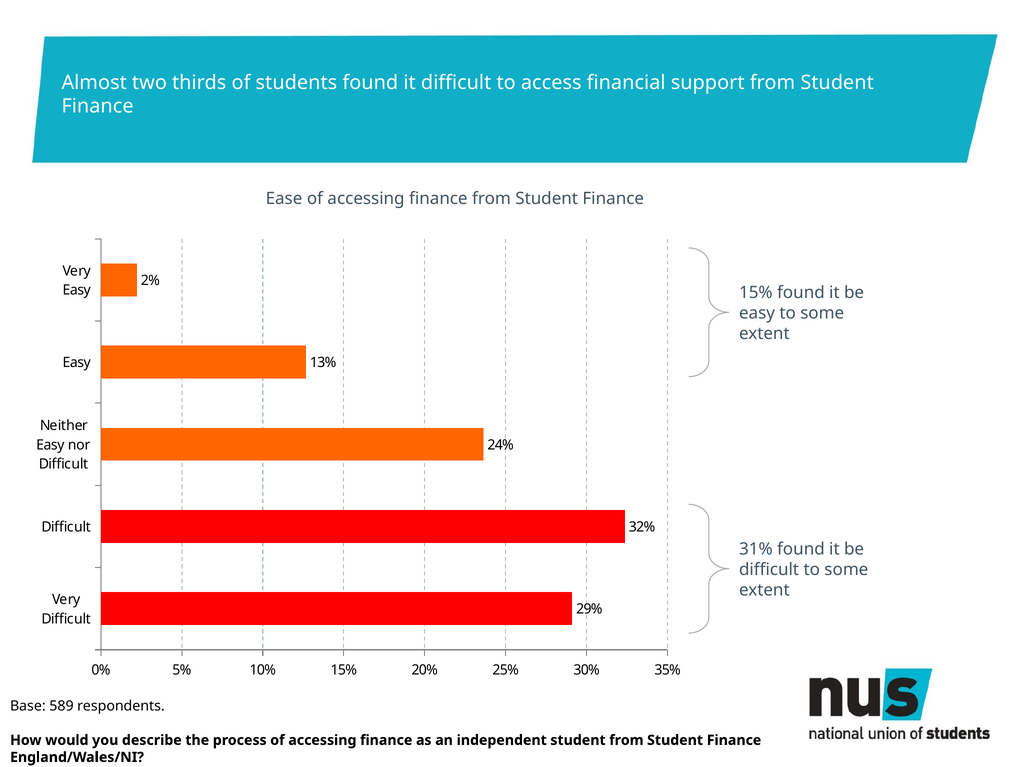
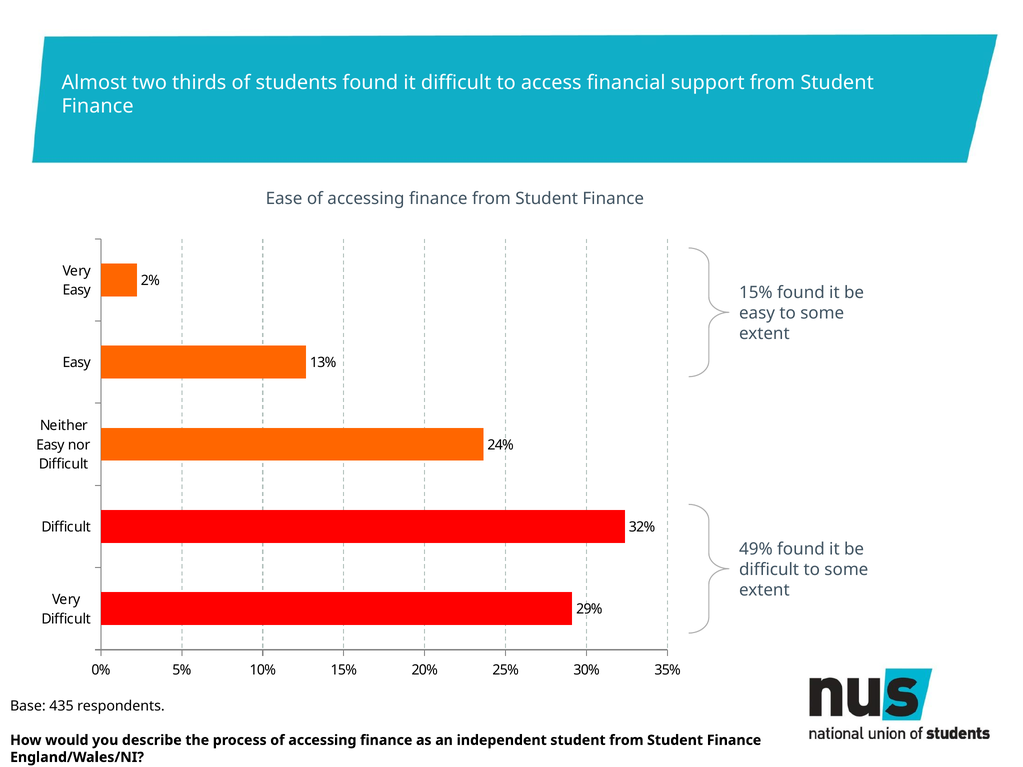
31%: 31% -> 49% (756, 549)
589: 589 -> 435 (61, 706)
